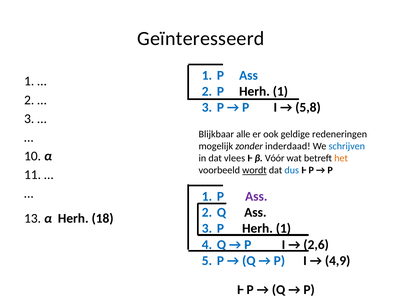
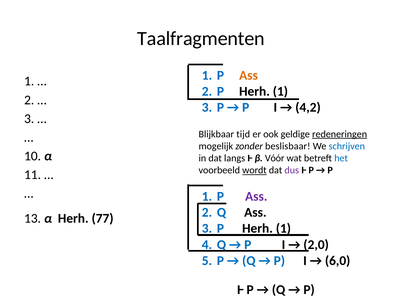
Geïnteresseerd: Geïnteresseerd -> Taalfragmenten (201, 39)
Ass colour: blue -> orange (248, 75)
5,8: 5,8 -> 4,2 (308, 108)
alle: alle -> tijd (243, 134)
redeneringen underline: none -> present (340, 134)
inderdaad: inderdaad -> beslisbaar (288, 146)
vlees: vlees -> langs (235, 158)
het colour: orange -> blue (341, 158)
dus colour: blue -> purple (292, 171)
18: 18 -> 77 (103, 219)
2,6: 2,6 -> 2,0 (316, 245)
4,9: 4,9 -> 6,0 (338, 261)
